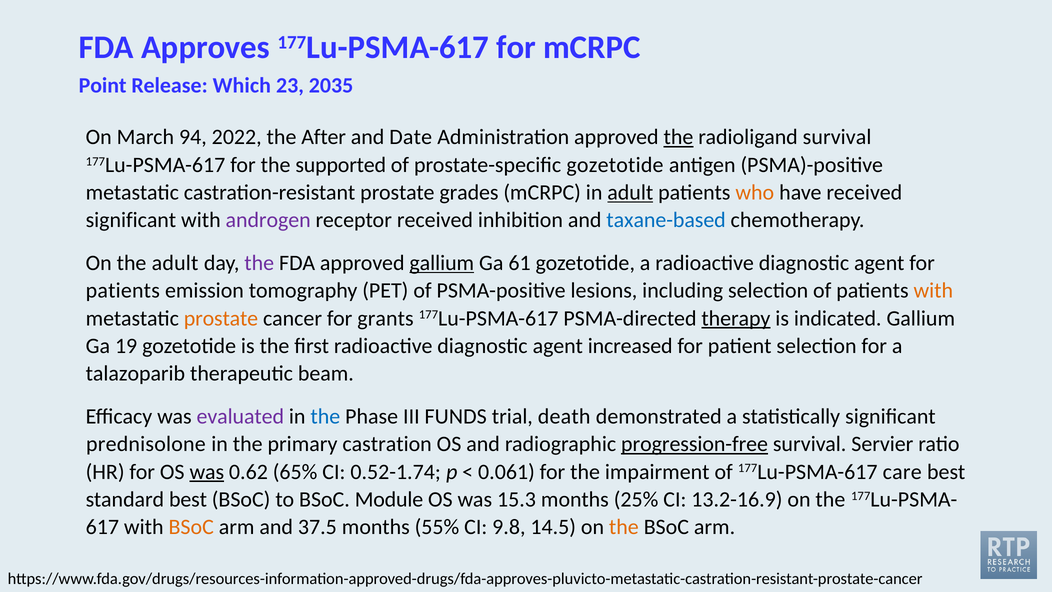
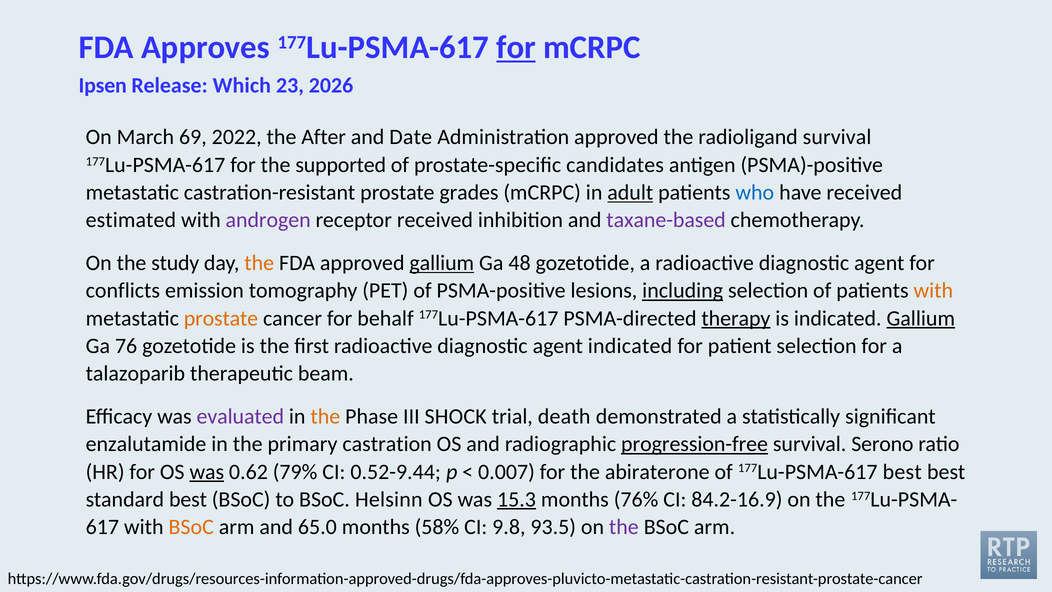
for underline: none -> present (516, 48)
Point: Point -> Ipsen (103, 85)
2035: 2035 -> 2026 (331, 85)
94: 94 -> 69 (193, 137)
the underline: present -> none (678, 137)
prostate-specific gozetotide: gozetotide -> candidates (615, 165)
who colour: orange -> blue (755, 192)
significant: significant -> estimated (131, 220)
taxane-based colour: blue -> purple (666, 220)
the adult: adult -> study (175, 263)
the colour: purple -> orange (259, 263)
61: 61 -> 48 (520, 263)
patients: patients -> conflicts (123, 291)
including underline: none -> present (683, 291)
grants: grants -> behalf (386, 318)
Gallium underline: none -> present (921, 318)
19: 19 -> 76 (126, 346)
agent increased: increased -> indicated (630, 346)
the colour: blue -> orange (325, 416)
FUNDS: FUNDS -> SHOCK (456, 416)
prednisolone: prednisolone -> enzalutamide (146, 444)
Servier: Servier -> Serono (882, 444)
65%: 65% -> 79% (295, 472)
0.52-1.74: 0.52-1.74 -> 0.52-9.44 (396, 472)
0.061: 0.061 -> 0.007 (506, 472)
impairment: impairment -> abiraterone (657, 472)
177Lu-PSMA-617 care: care -> best (902, 472)
Module: Module -> Helsinn (389, 499)
15.3 underline: none -> present (516, 499)
25%: 25% -> 76% (636, 499)
13.2-16.9: 13.2-16.9 -> 84.2-16.9 (737, 499)
37.5: 37.5 -> 65.0 (317, 527)
55%: 55% -> 58% (437, 527)
14.5: 14.5 -> 93.5 (553, 527)
the colour: orange -> purple (624, 527)
